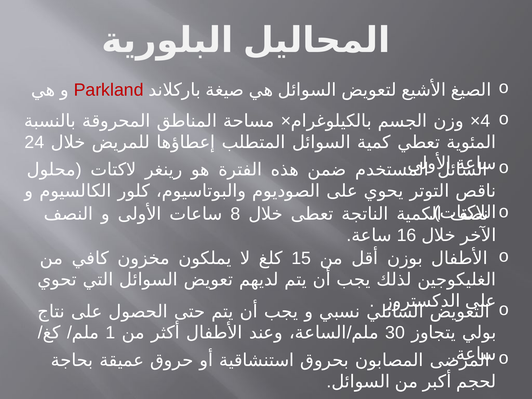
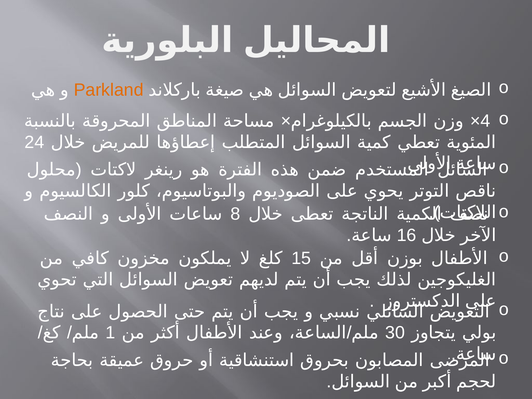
Parkland colour: red -> orange (109, 90)
